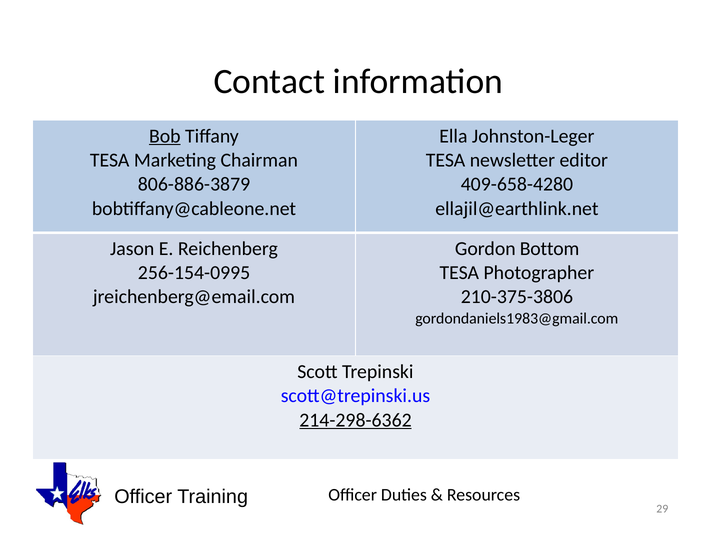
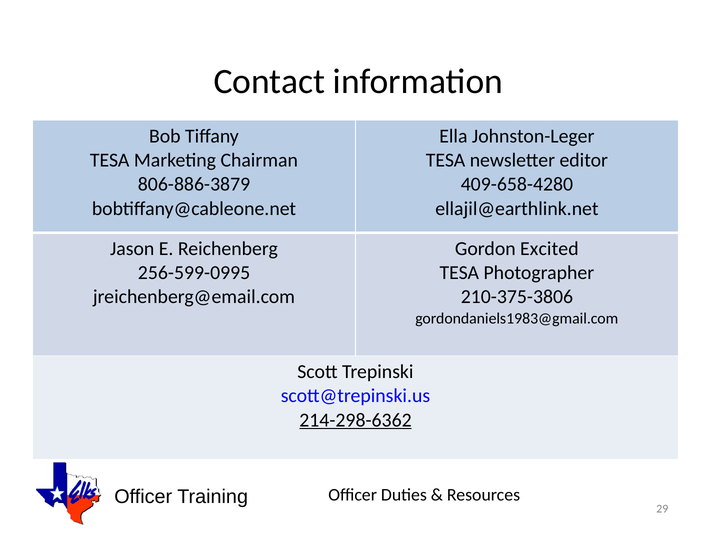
Bob underline: present -> none (165, 136)
Bottom: Bottom -> Excited (549, 249)
256-154-0995: 256-154-0995 -> 256-599-0995 (194, 273)
